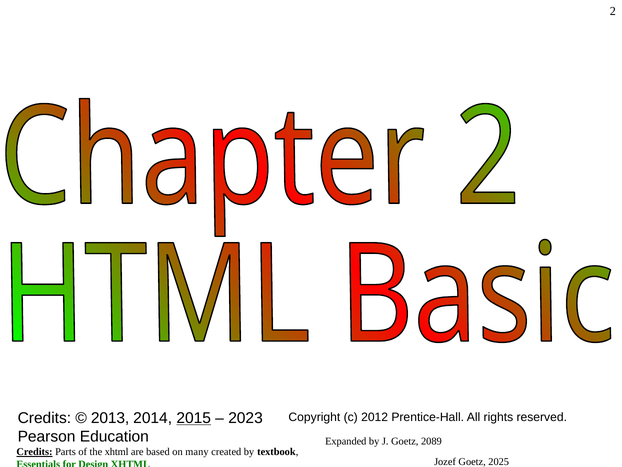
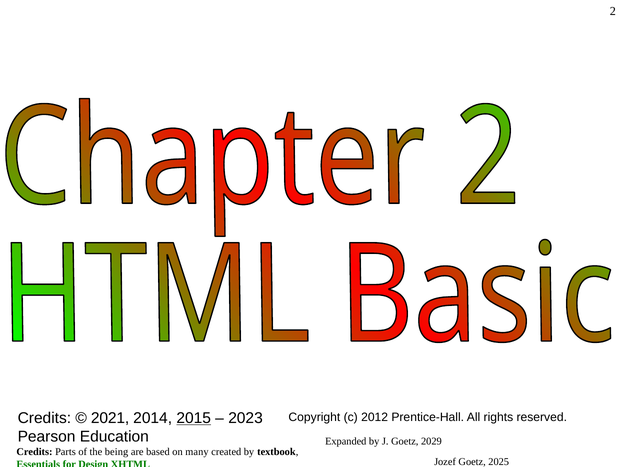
2013: 2013 -> 2021 (110, 418)
2089: 2089 -> 2029 (431, 441)
Credits underline: present -> none (34, 452)
the xhtml: xhtml -> being (117, 452)
